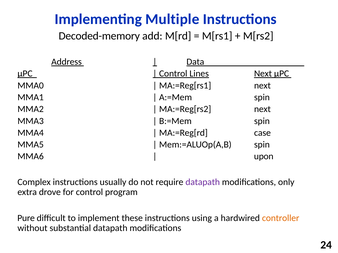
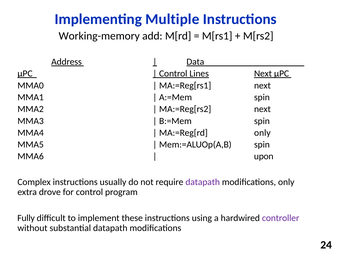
Decoded-memory: Decoded-memory -> Working-memory (99, 36)
MA:=Reg[rd case: case -> only (262, 133)
Pure: Pure -> Fully (26, 218)
controller colour: orange -> purple (281, 218)
